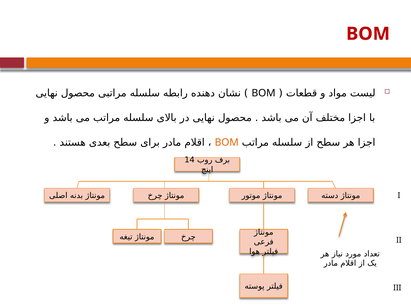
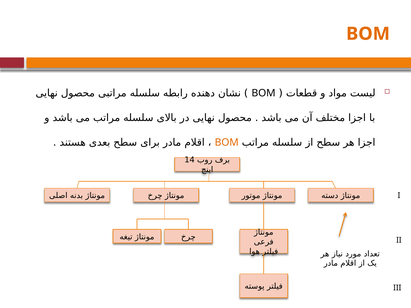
BOM colour: red -> orange (368, 34)
